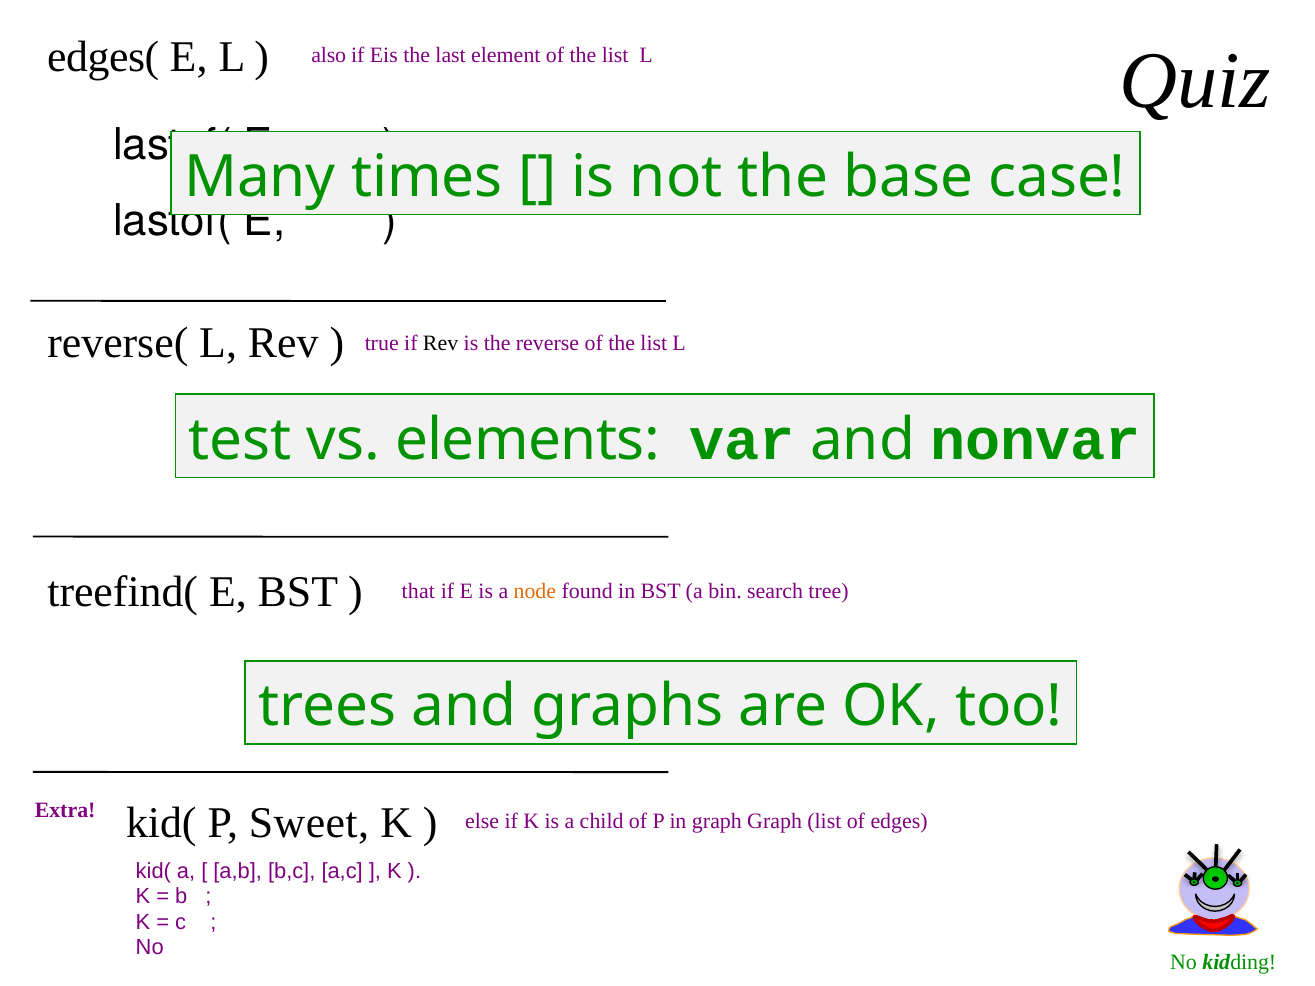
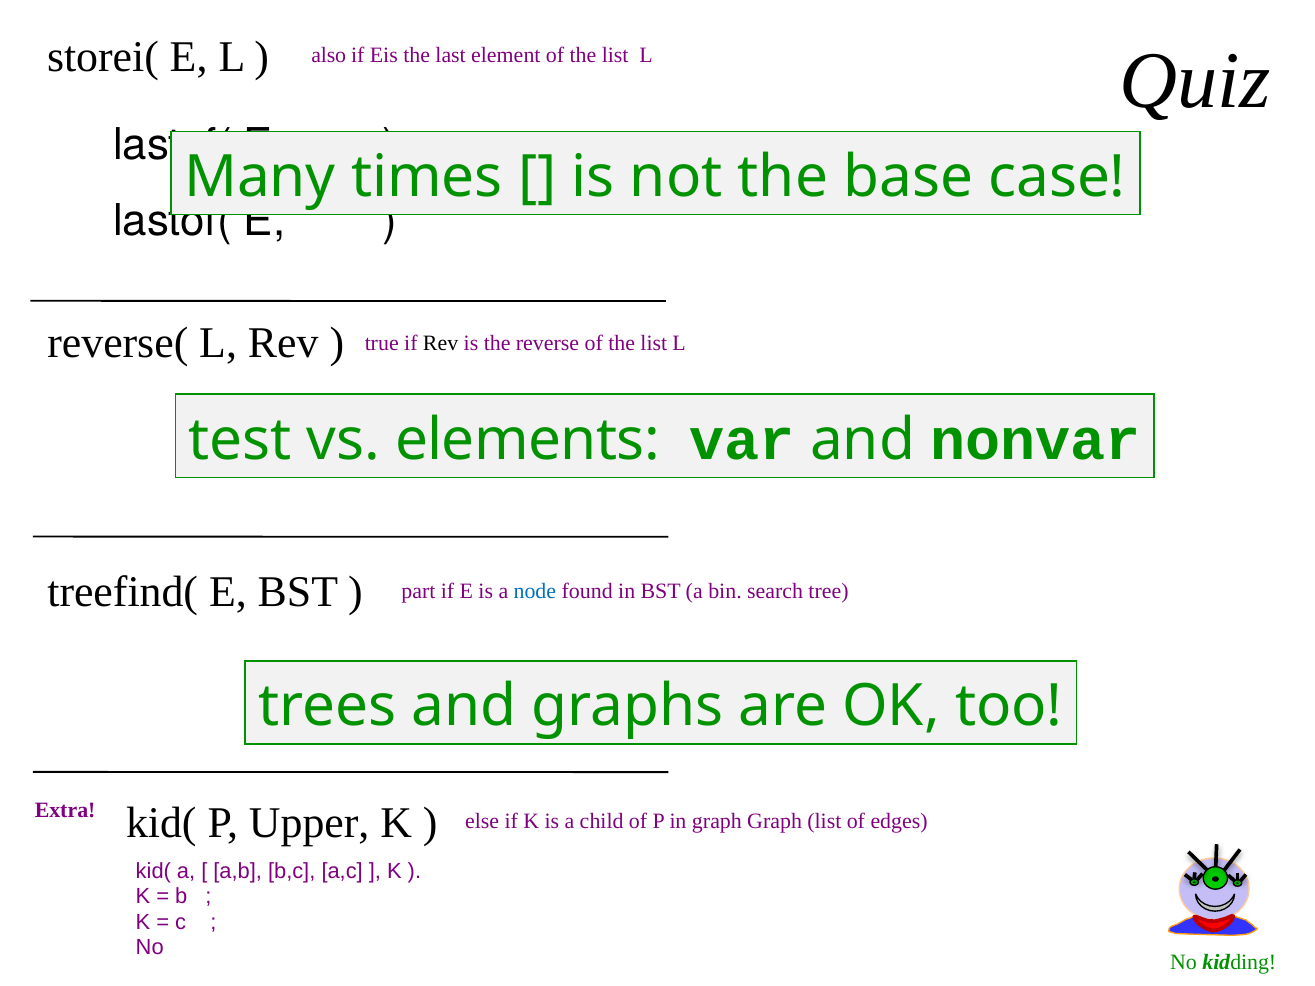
edges(: edges( -> storei( (103, 57)
that: that -> part (418, 592)
node colour: orange -> blue (535, 592)
Sweet: Sweet -> Upper (309, 823)
